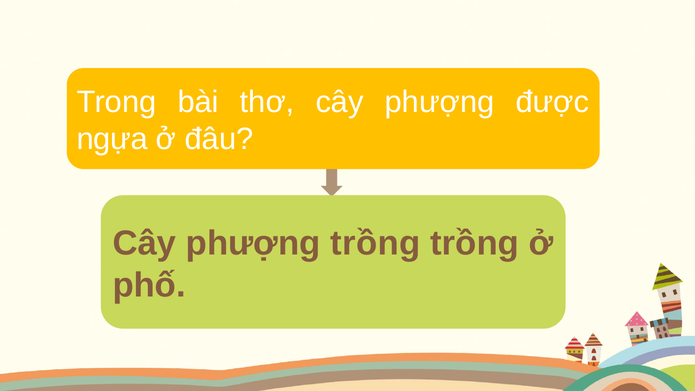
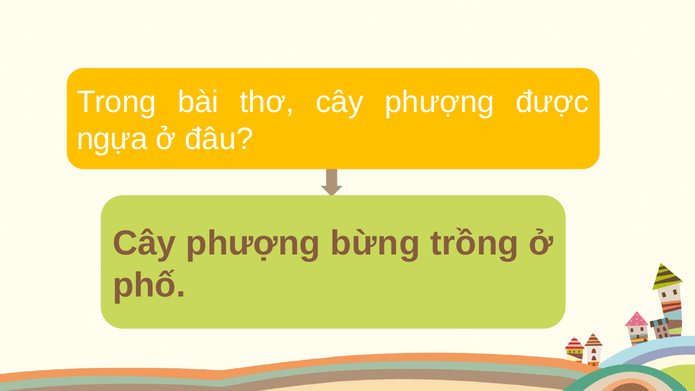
phượng trồng: trồng -> bừng (375, 243)
